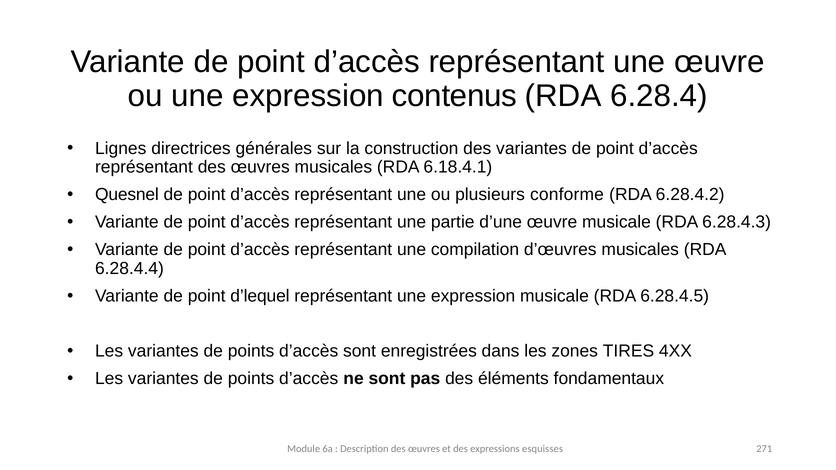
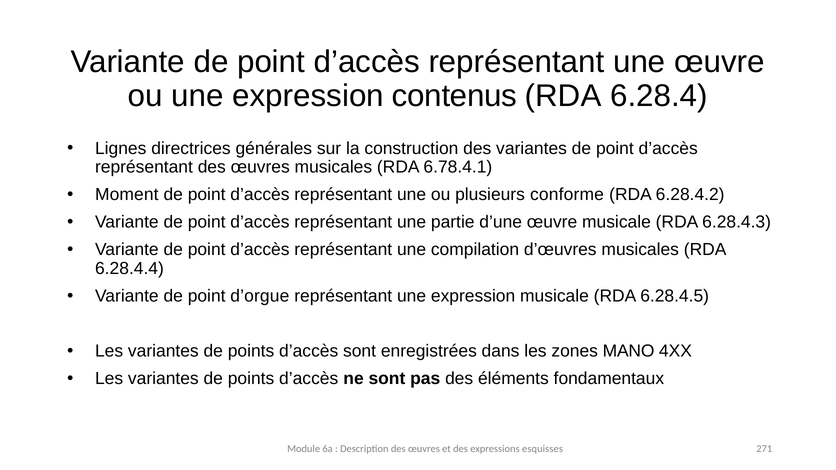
6.18.4.1: 6.18.4.1 -> 6.78.4.1 (458, 167)
Quesnel: Quesnel -> Moment (127, 195)
d’lequel: d’lequel -> d’orgue (260, 296)
TIRES: TIRES -> MANO (629, 351)
